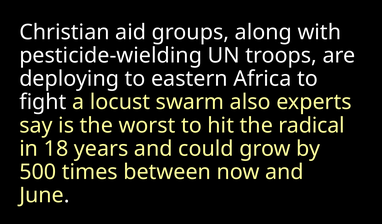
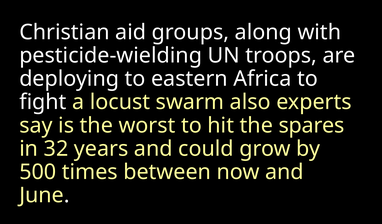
radical: radical -> spares (312, 125)
18: 18 -> 32 (56, 149)
